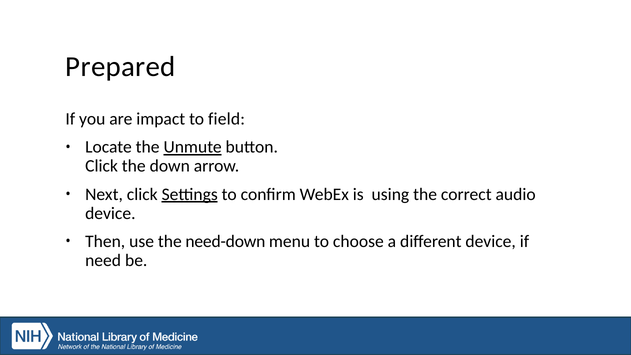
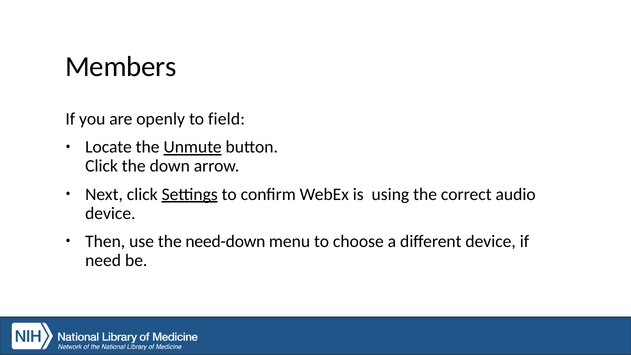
Prepared: Prepared -> Members (121, 66)
impact: impact -> openly (161, 119)
